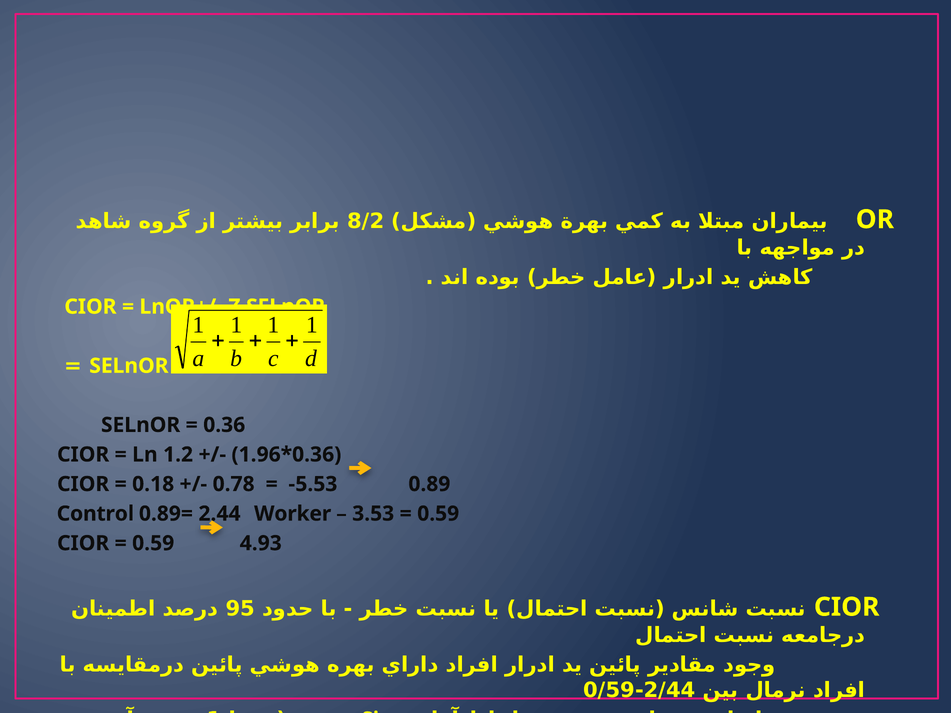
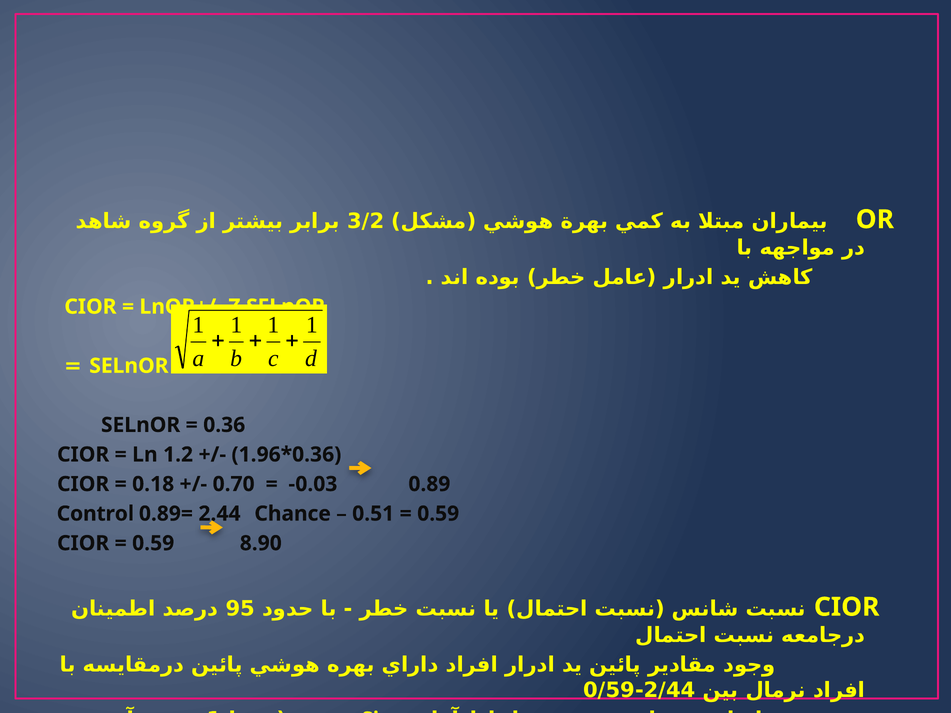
8/2: 8/2 -> 3/2 (366, 221)
0.78: 0.78 -> 0.70 (234, 484)
-5.53: -5.53 -> -0.03 (313, 484)
Worker: Worker -> Chance (293, 514)
3.53: 3.53 -> 0.51 (373, 514)
4.93: 4.93 -> 8.90 (261, 543)
